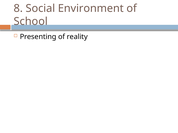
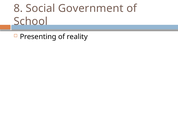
Environment: Environment -> Government (91, 8)
